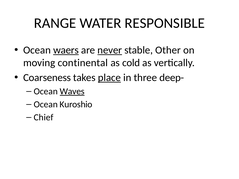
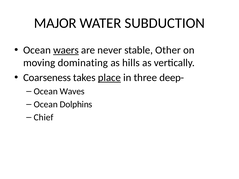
RANGE: RANGE -> MAJOR (55, 23)
RESPONSIBLE: RESPONSIBLE -> SUBDUCTION (165, 23)
never underline: present -> none (110, 50)
continental: continental -> dominating (83, 63)
cold: cold -> hills (131, 63)
Waves underline: present -> none (72, 91)
Kuroshio: Kuroshio -> Dolphins (76, 105)
